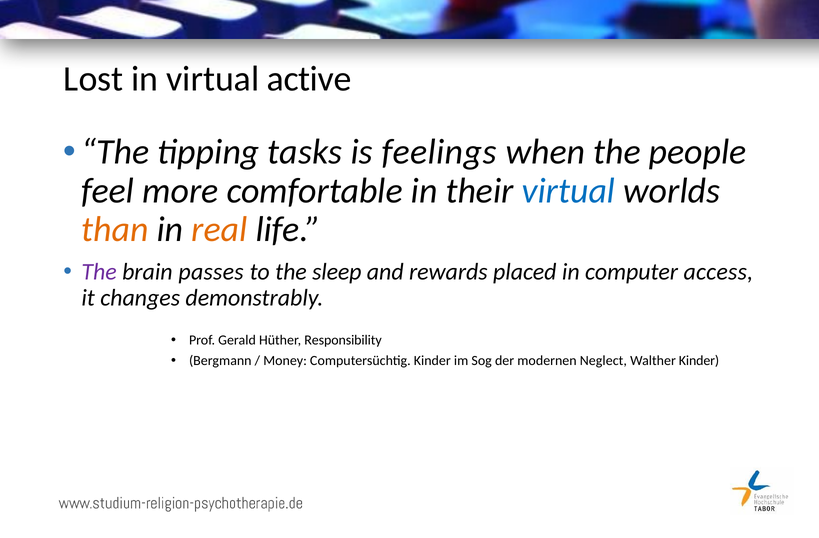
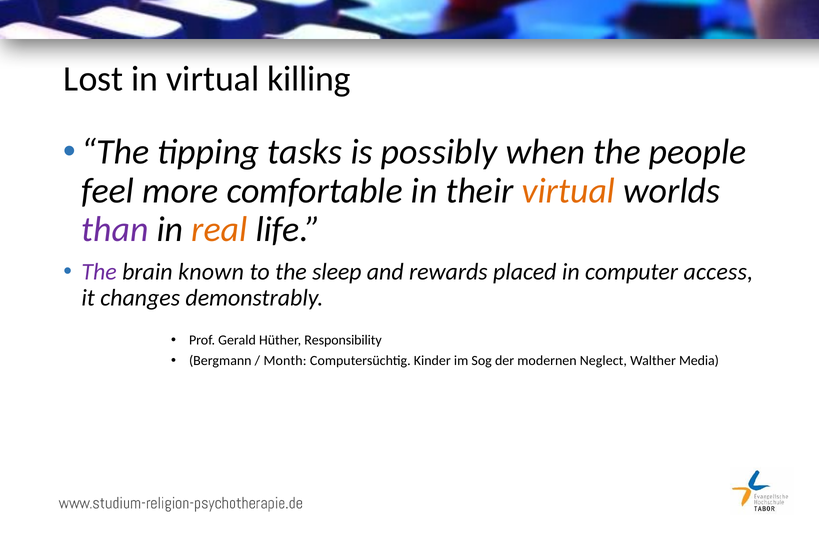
active: active -> killing (309, 79)
feelings: feelings -> possibly (439, 152)
virtual colour: blue -> orange (568, 191)
than colour: orange -> purple (115, 230)
passes: passes -> known (211, 272)
Money: Money -> Month (285, 360)
Walther Kinder: Kinder -> Media (699, 360)
